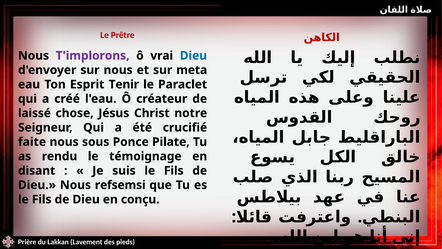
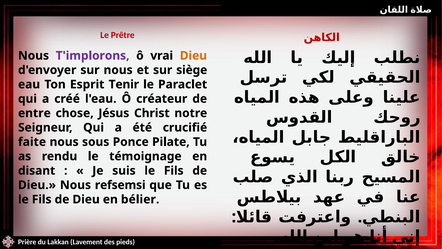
Dieu colour: blue -> orange (193, 56)
meta: meta -> siège (192, 70)
laissé: laissé -> entre (34, 113)
conçu: conçu -> bélier (140, 199)
